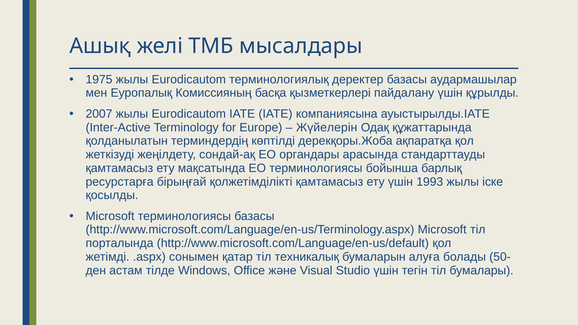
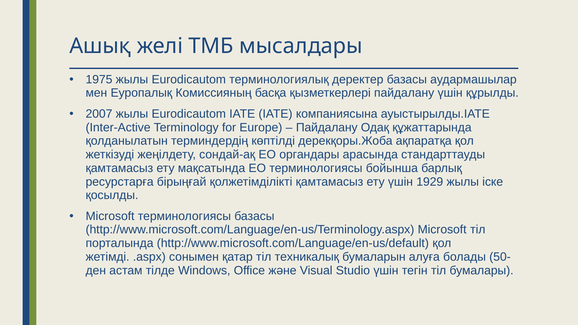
Жүйелерін: Жүйелерін -> Пайдалану (327, 127)
1993: 1993 -> 1929 (430, 182)
